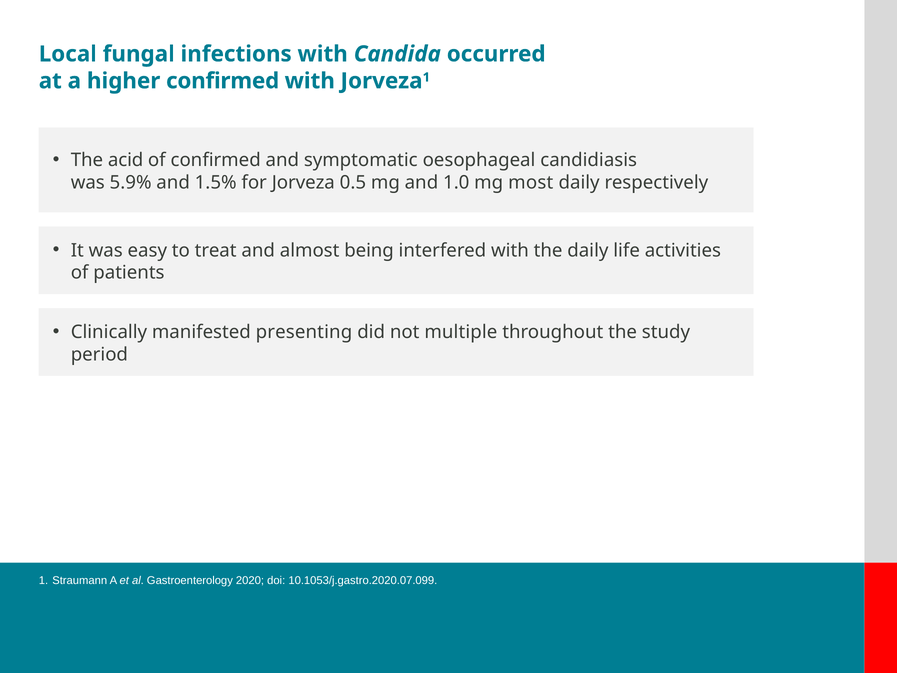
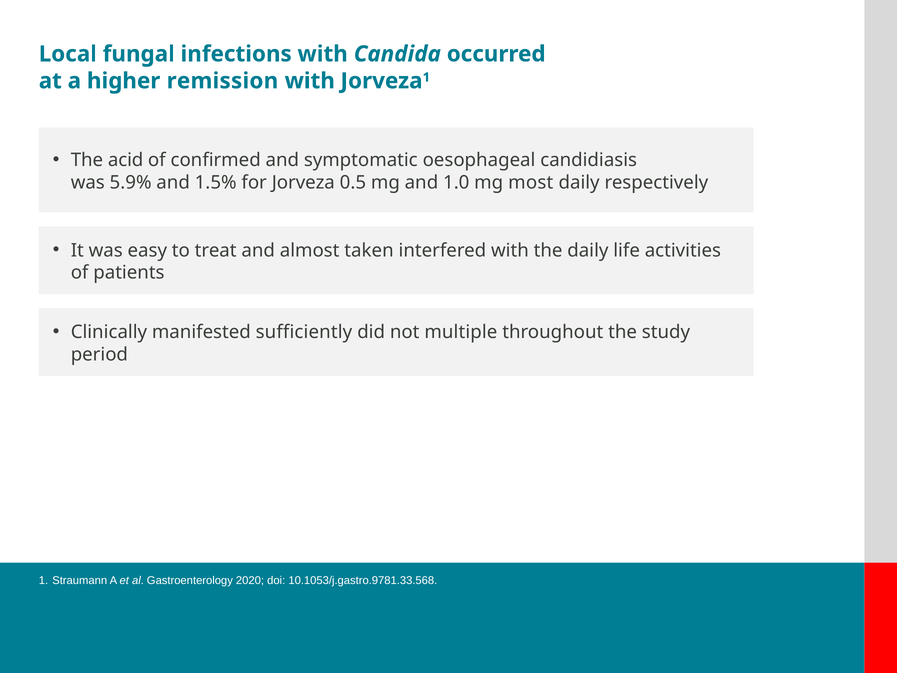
higher confirmed: confirmed -> remission (222, 81)
being: being -> taken (369, 250)
presenting: presenting -> sufficiently (304, 332)
10.1053/j.gastro.2020.07.099: 10.1053/j.gastro.2020.07.099 -> 10.1053/j.gastro.9781.33.568 (363, 580)
